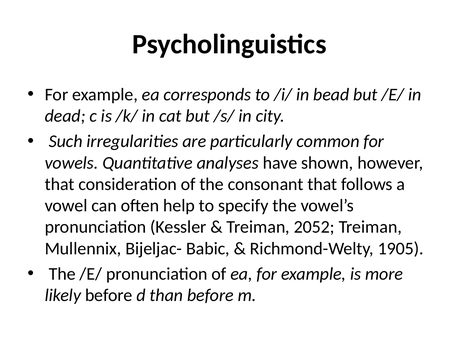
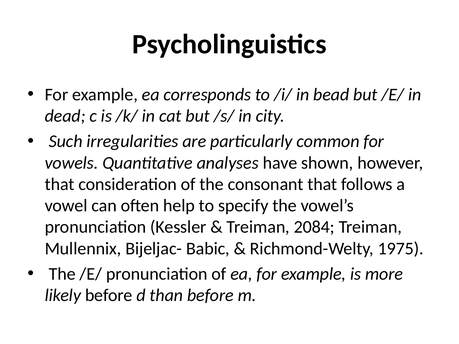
2052: 2052 -> 2084 (314, 227)
1905: 1905 -> 1975 (401, 249)
